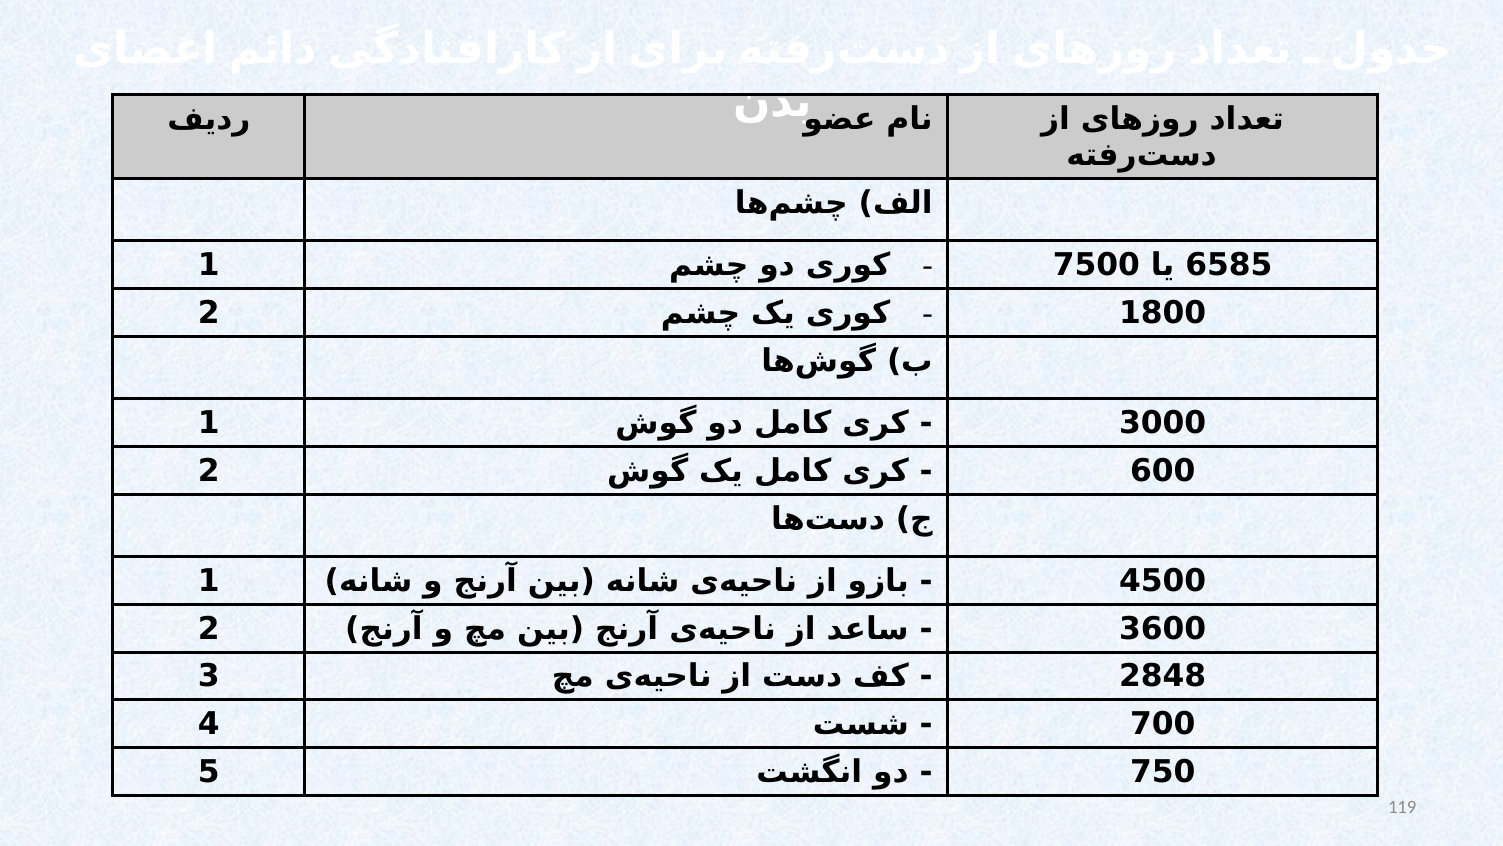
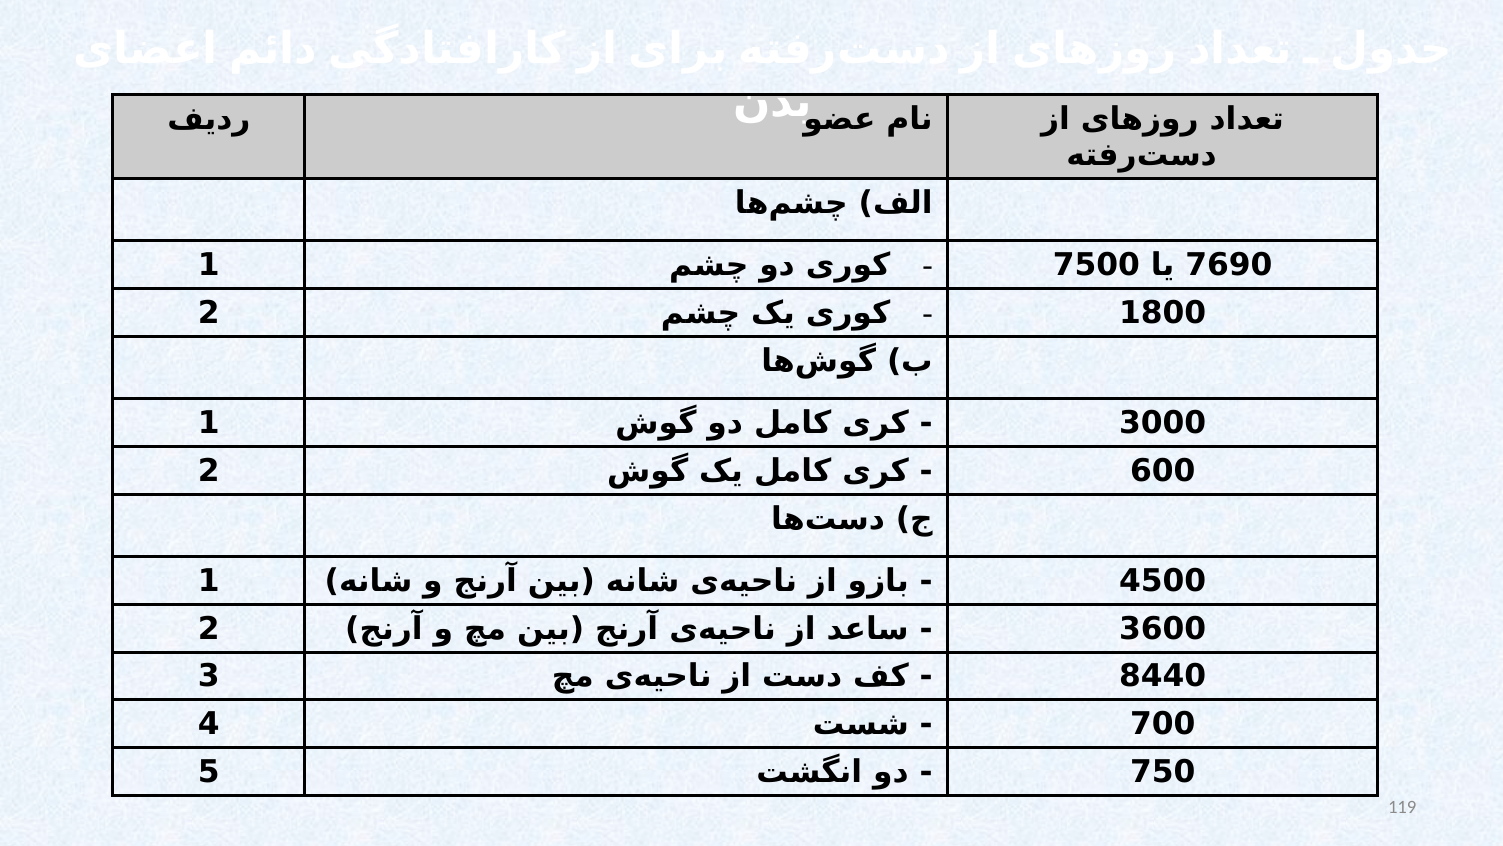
6585: 6585 -> 7690 (1229, 265)
2848: 2848 -> 8440 (1163, 676)
